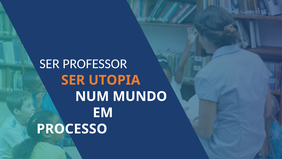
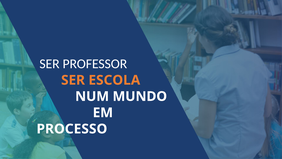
UTOPIA: UTOPIA -> ESCOLA (114, 80)
